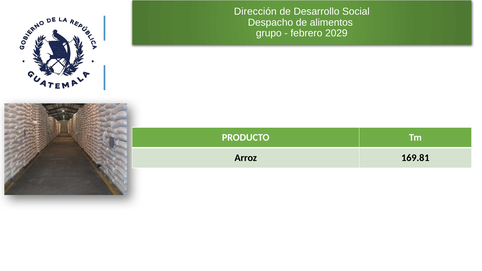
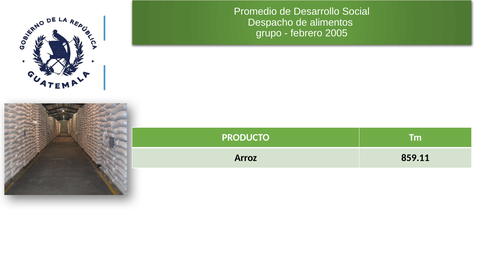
Dirección: Dirección -> Promedio (255, 12)
2029: 2029 -> 2005 (336, 33)
169.81: 169.81 -> 859.11 (415, 158)
